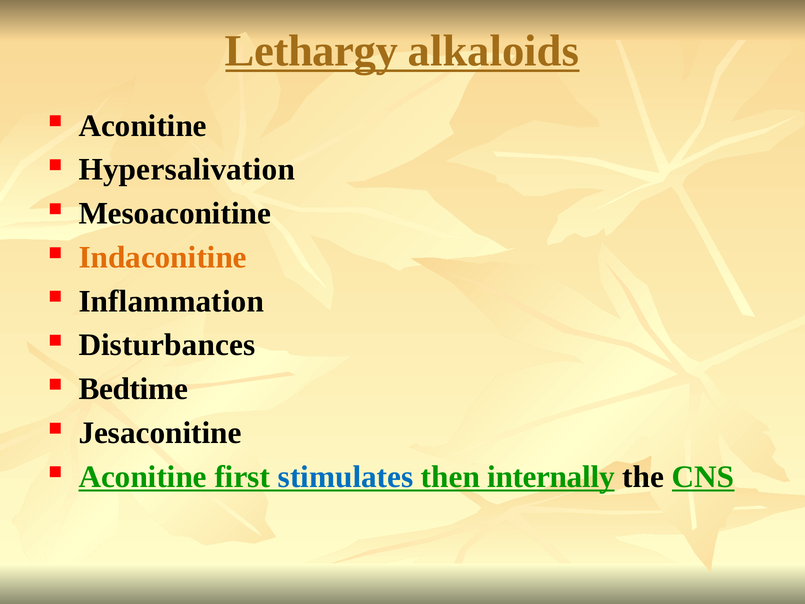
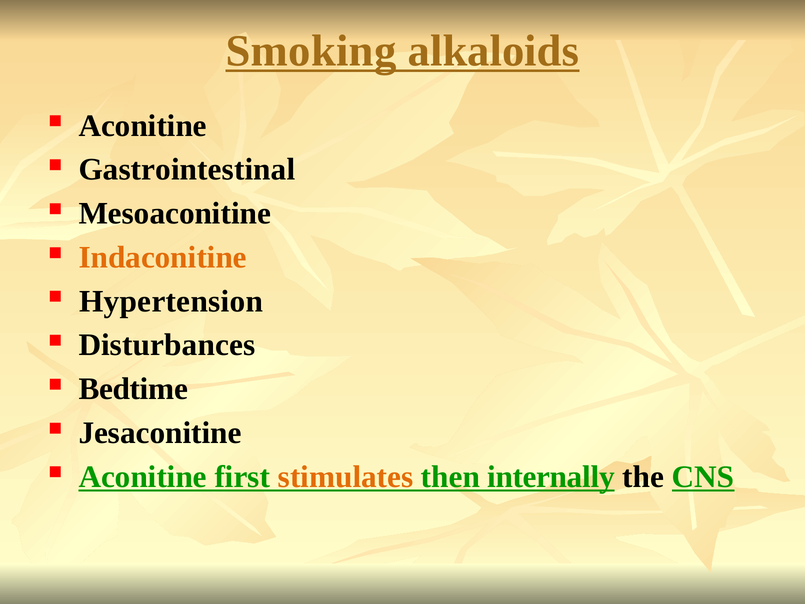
Lethargy: Lethargy -> Smoking (311, 51)
Hypersalivation: Hypersalivation -> Gastrointestinal (187, 169)
Inflammation: Inflammation -> Hypertension (171, 301)
stimulates colour: blue -> orange (346, 477)
